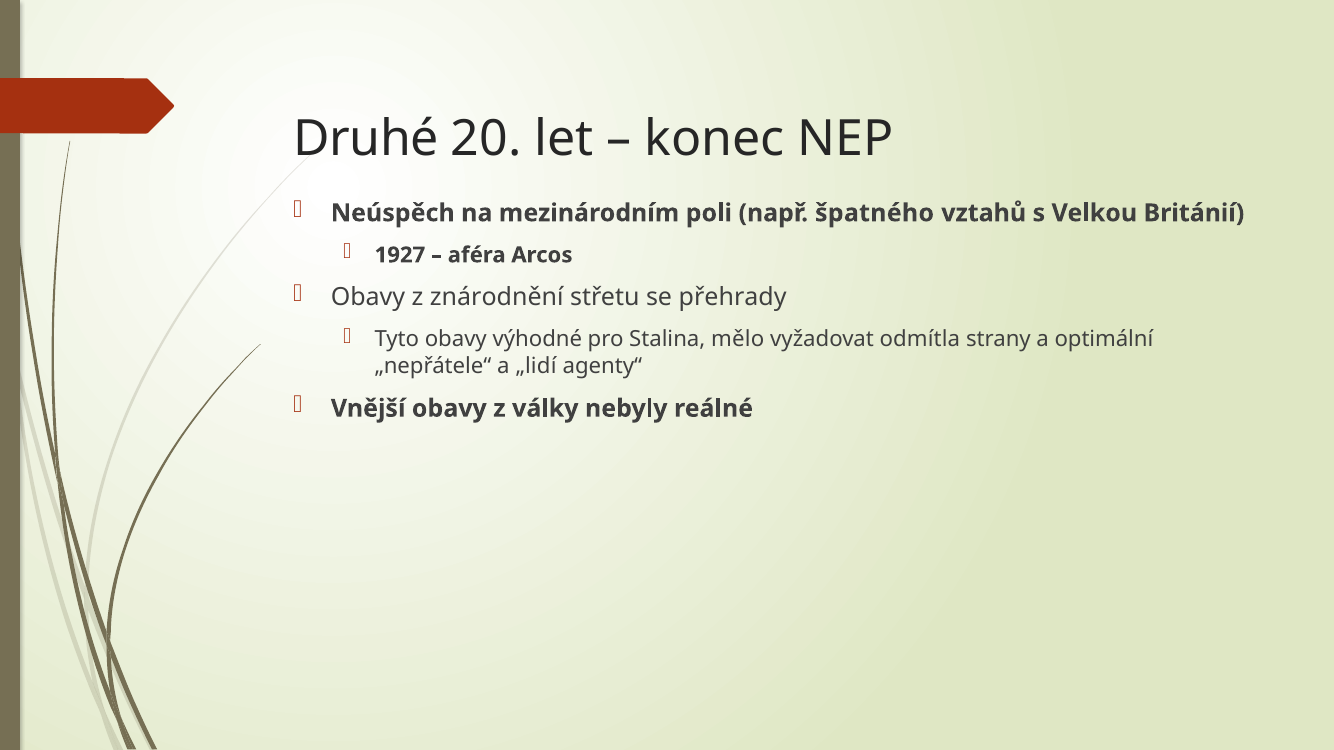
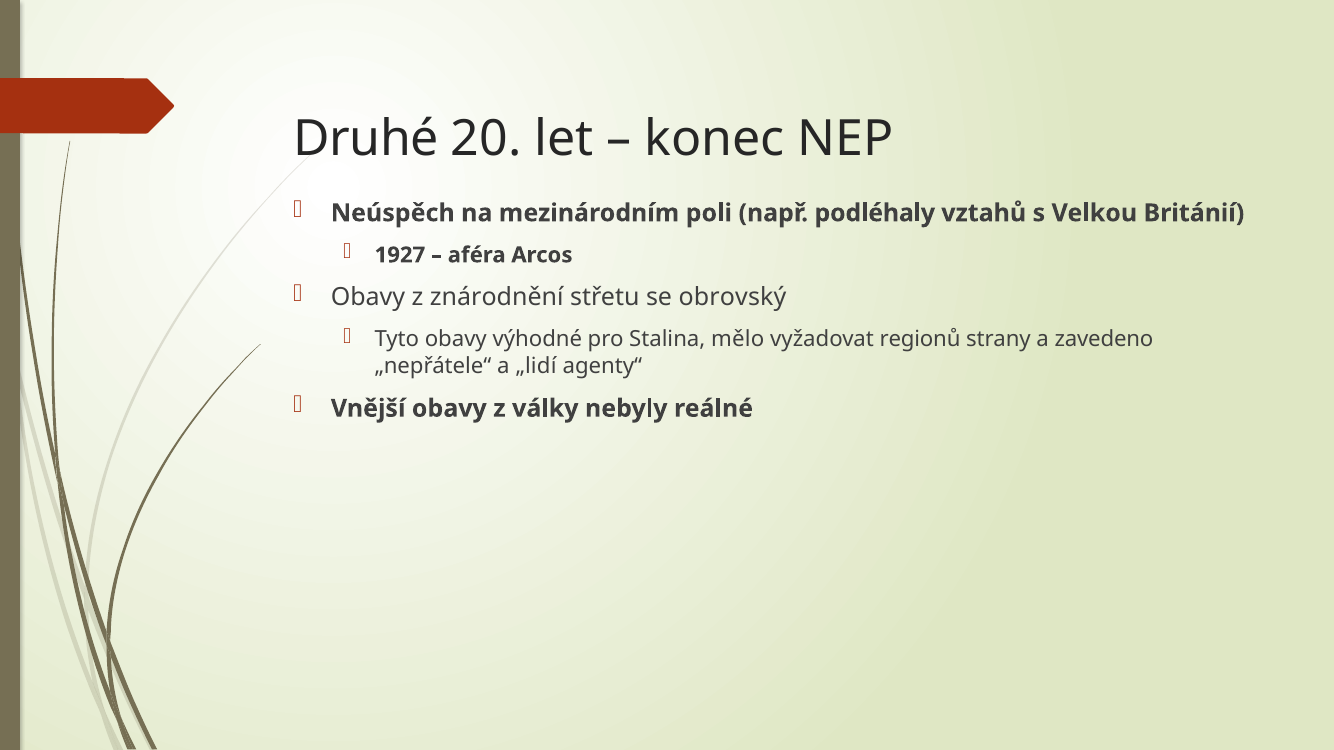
špatného: špatného -> podléhaly (875, 213)
přehrady: přehrady -> obrovský (733, 298)
odmítla: odmítla -> regionů (920, 340)
optimální: optimální -> zavedeno (1104, 340)
